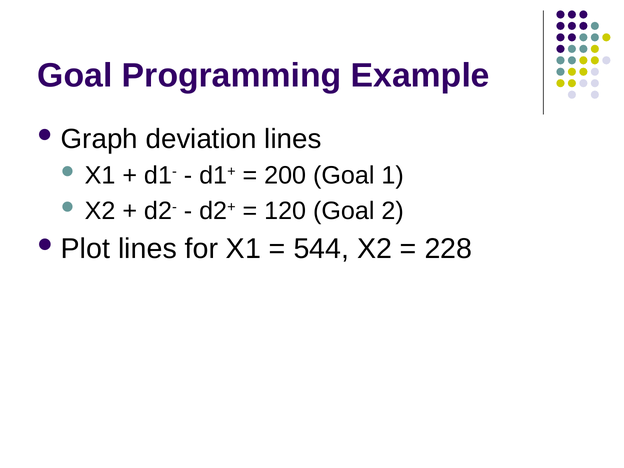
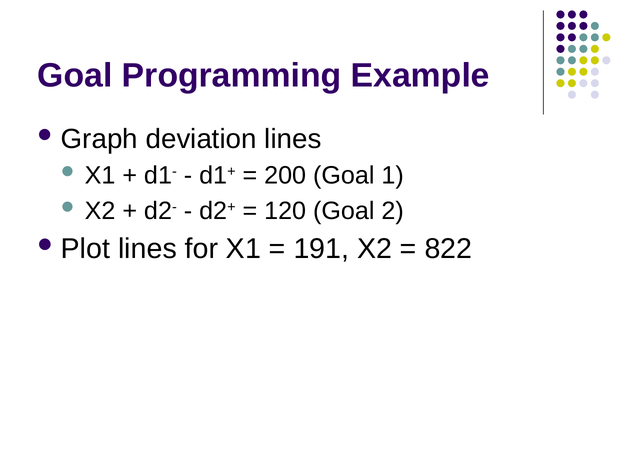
544: 544 -> 191 (321, 249)
228: 228 -> 822 (448, 249)
